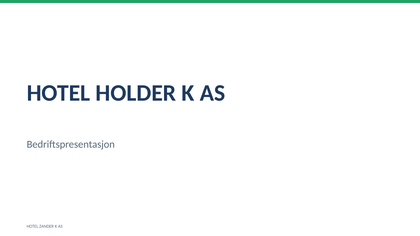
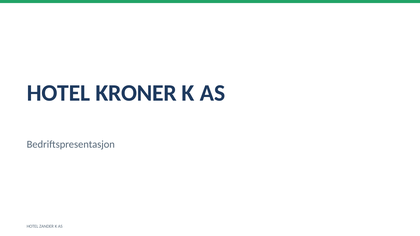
HOLDER: HOLDER -> KRONER (136, 93)
